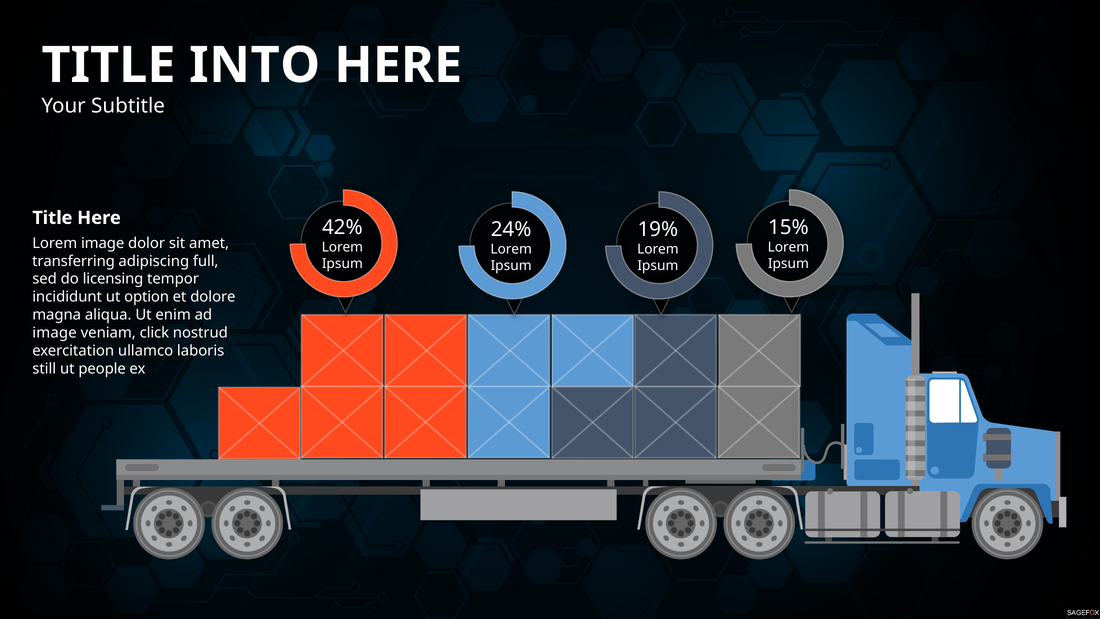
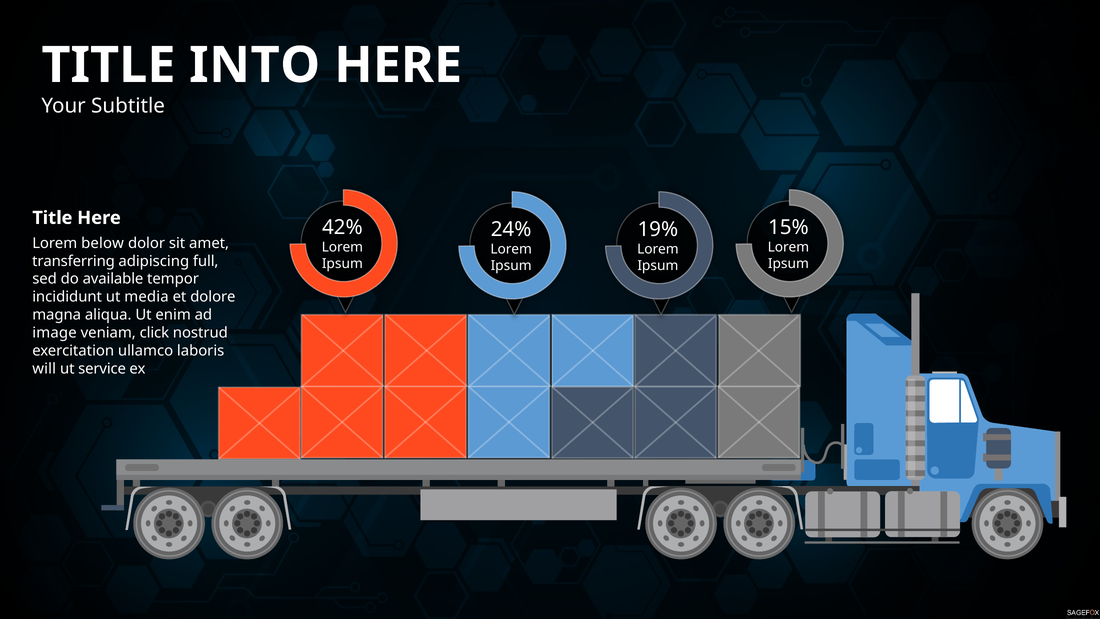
Lorem image: image -> below (103, 243)
licensing: licensing -> available (113, 279)
option: option -> media (146, 297)
still: still -> will (44, 368)
people: people -> service (102, 368)
